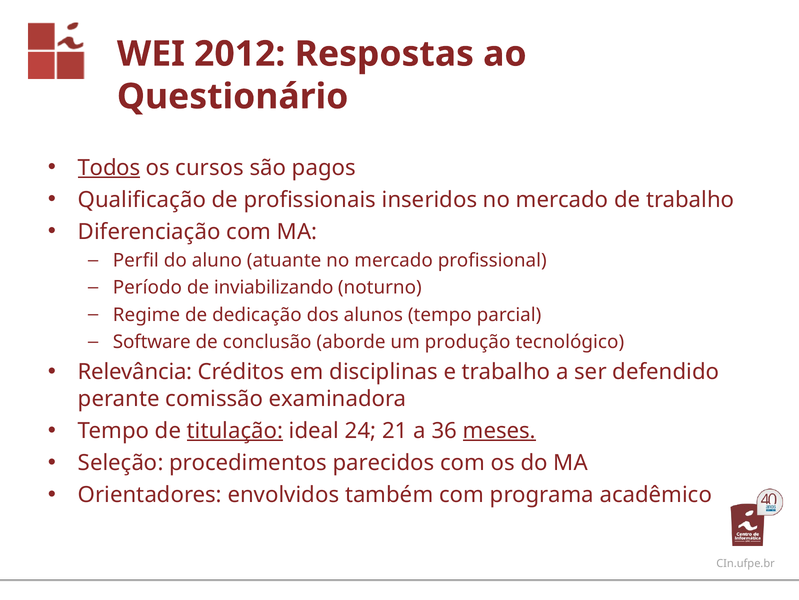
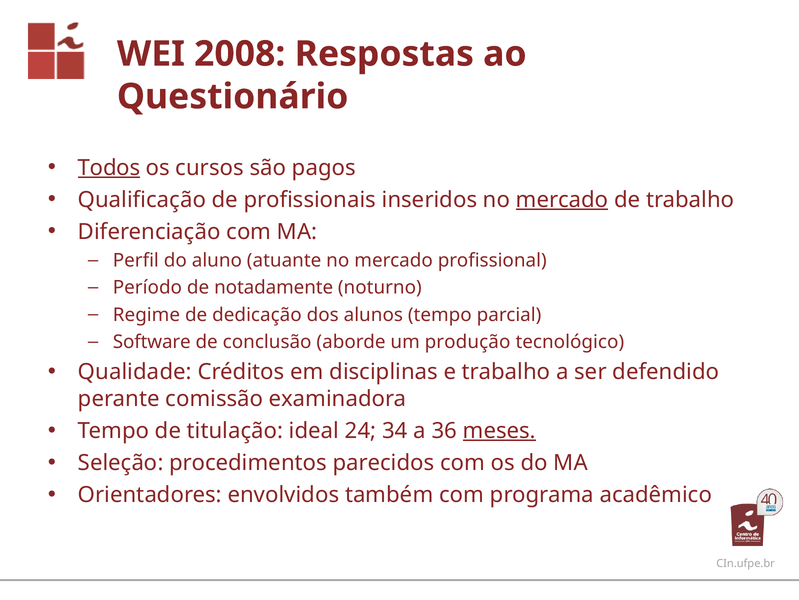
2012: 2012 -> 2008 (240, 54)
mercado underline: none -> present (562, 199)
inviabilizando: inviabilizando -> notadamente (274, 287)
Relevância: Relevância -> Qualidade (135, 372)
titulação underline: present -> none (235, 430)
21: 21 -> 34 (395, 430)
